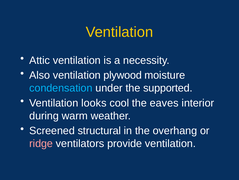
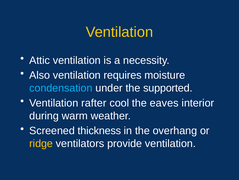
plywood: plywood -> requires (123, 75)
looks: looks -> rafter (94, 103)
structural: structural -> thickness (99, 130)
ridge colour: pink -> yellow (41, 143)
